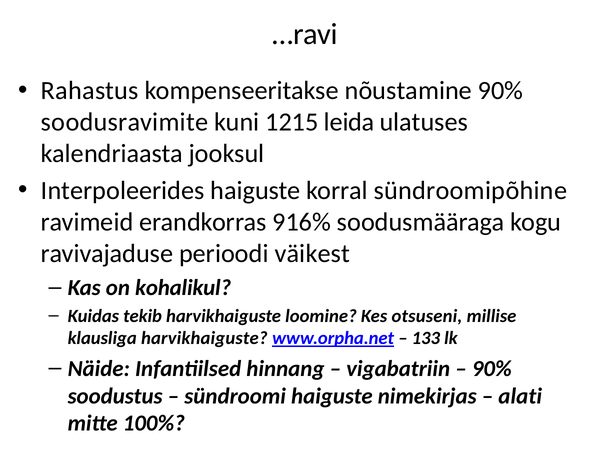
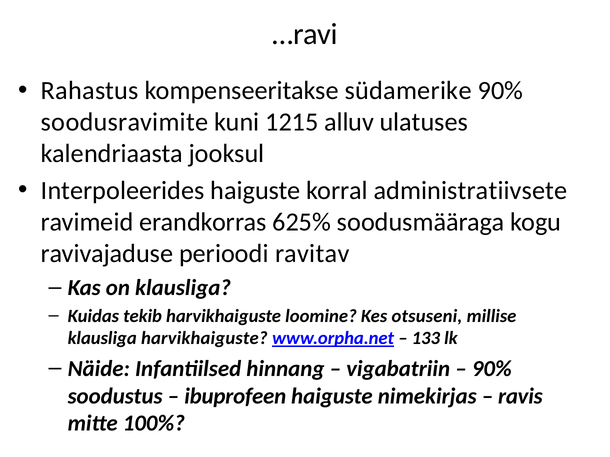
nõustamine: nõustamine -> südamerike (408, 91)
leida: leida -> alluv (349, 122)
sündroomipõhine: sündroomipõhine -> administratiivsete (470, 191)
916%: 916% -> 625% (302, 222)
väikest: väikest -> ravitav (312, 254)
on kohalikul: kohalikul -> klausliga (183, 288)
sündroomi: sündroomi -> ibuprofeen (235, 396)
alati: alati -> ravis (520, 396)
